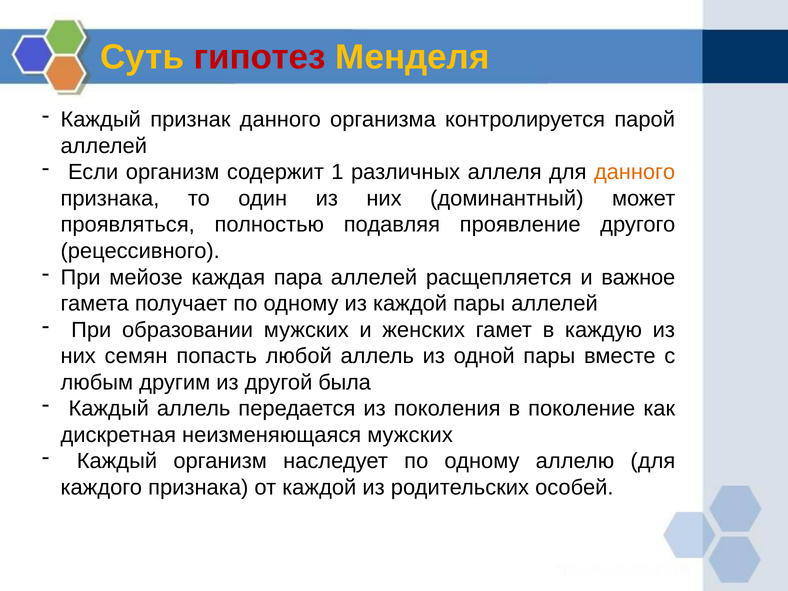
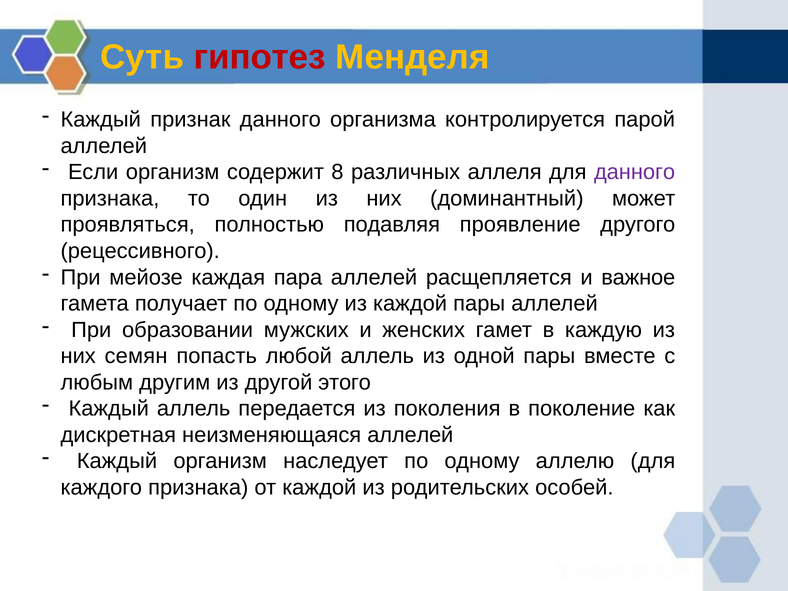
1: 1 -> 8 (337, 172)
данного colour: orange -> purple (635, 172)
была: была -> этого (345, 382)
неизменяющаяся мужских: мужских -> аллелей (410, 435)
